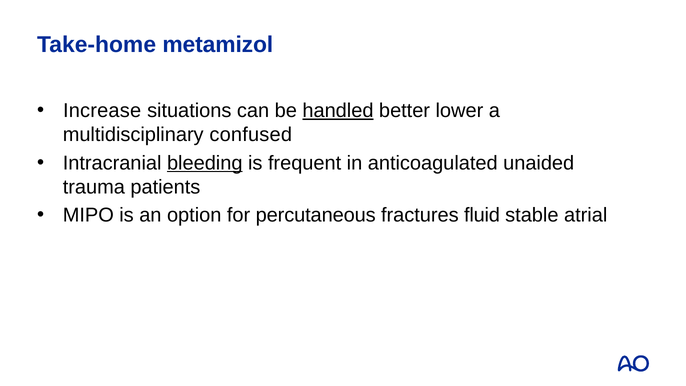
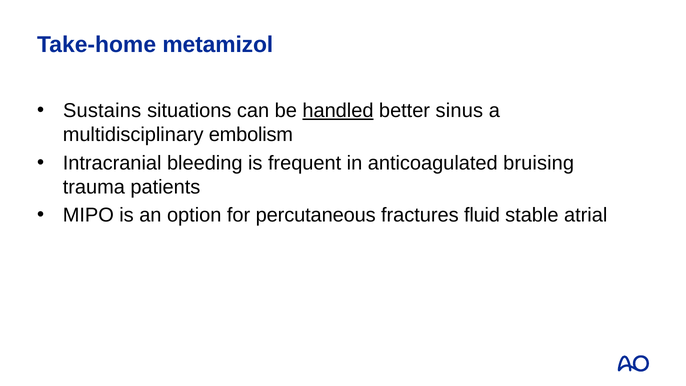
Increase: Increase -> Sustains (102, 111)
lower: lower -> sinus (459, 111)
confused: confused -> embolism (251, 135)
bleeding underline: present -> none (205, 163)
unaided: unaided -> bruising (539, 163)
